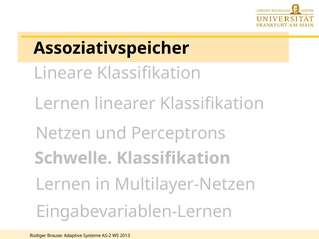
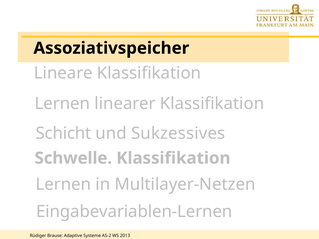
Netzen: Netzen -> Schicht (63, 133)
Perceptrons: Perceptrons -> Sukzessives (178, 133)
